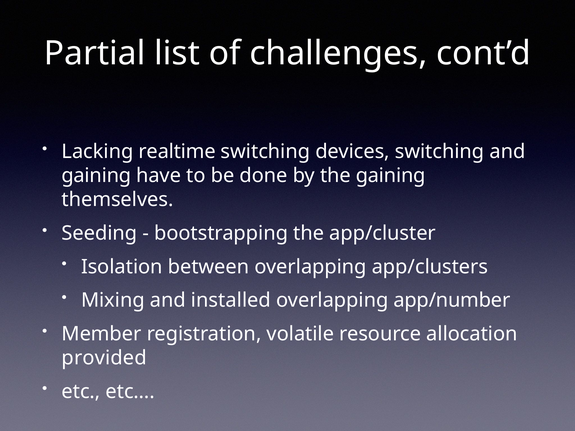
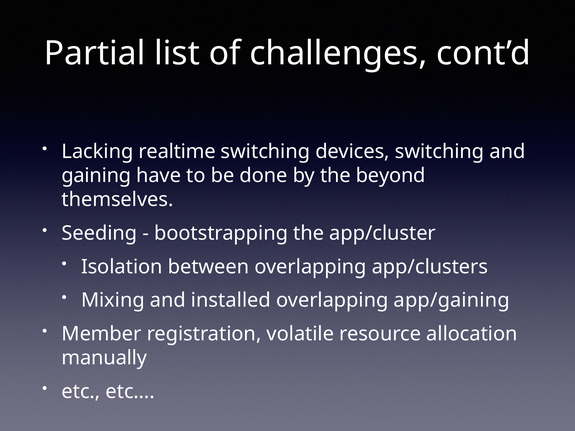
the gaining: gaining -> beyond (391, 176)
app/number: app/number -> app/gaining (452, 300)
provided: provided -> manually (104, 358)
